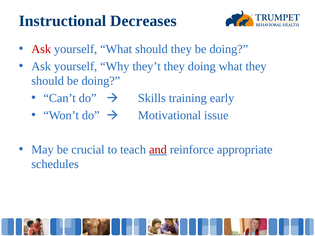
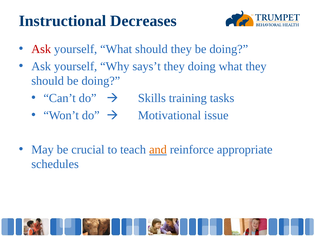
they’t: they’t -> says’t (147, 66)
early: early -> tasks (222, 98)
and colour: red -> orange (158, 150)
